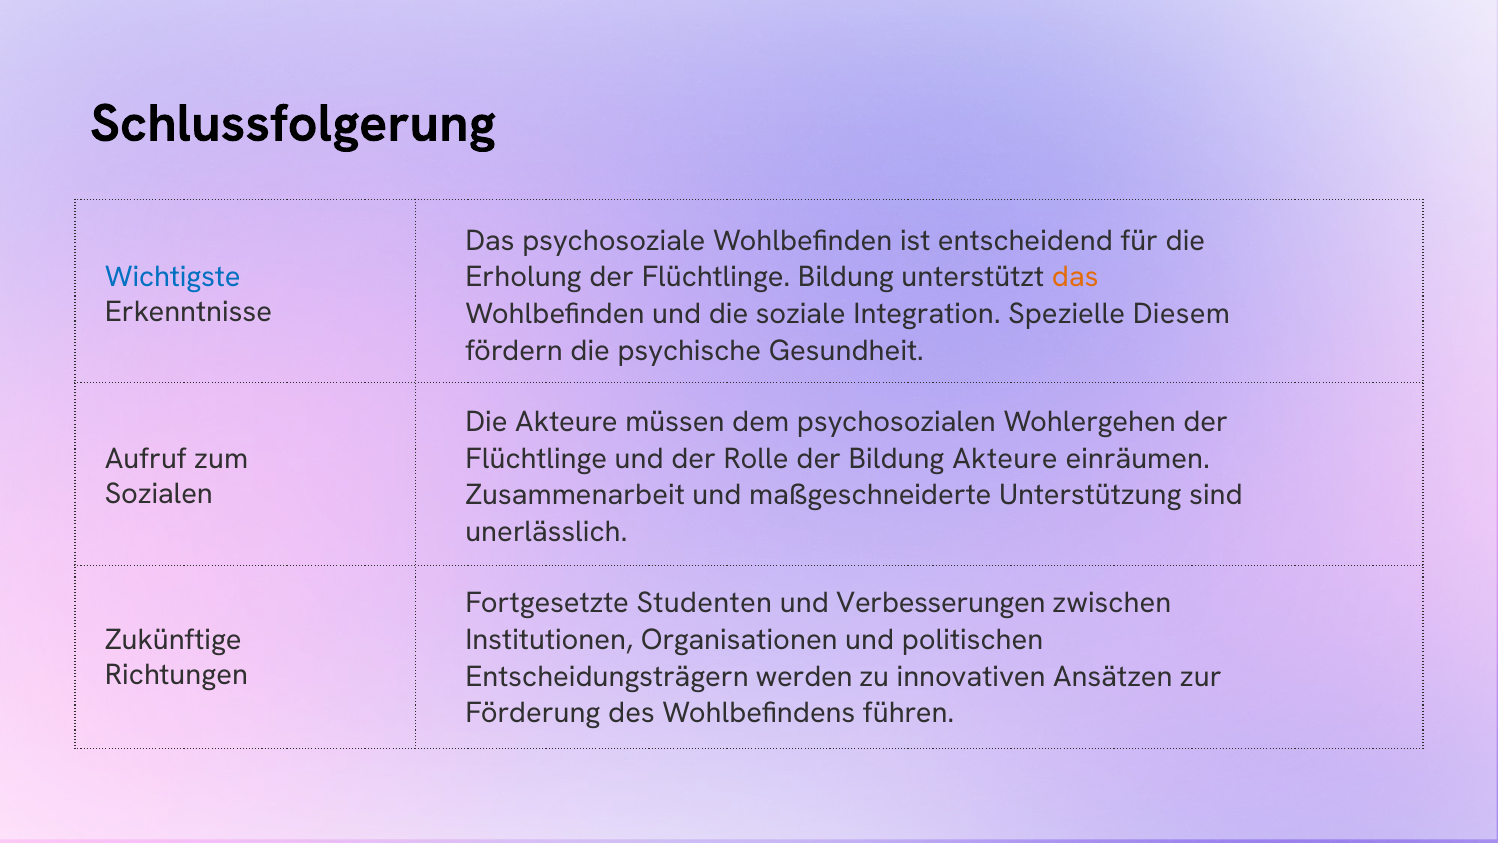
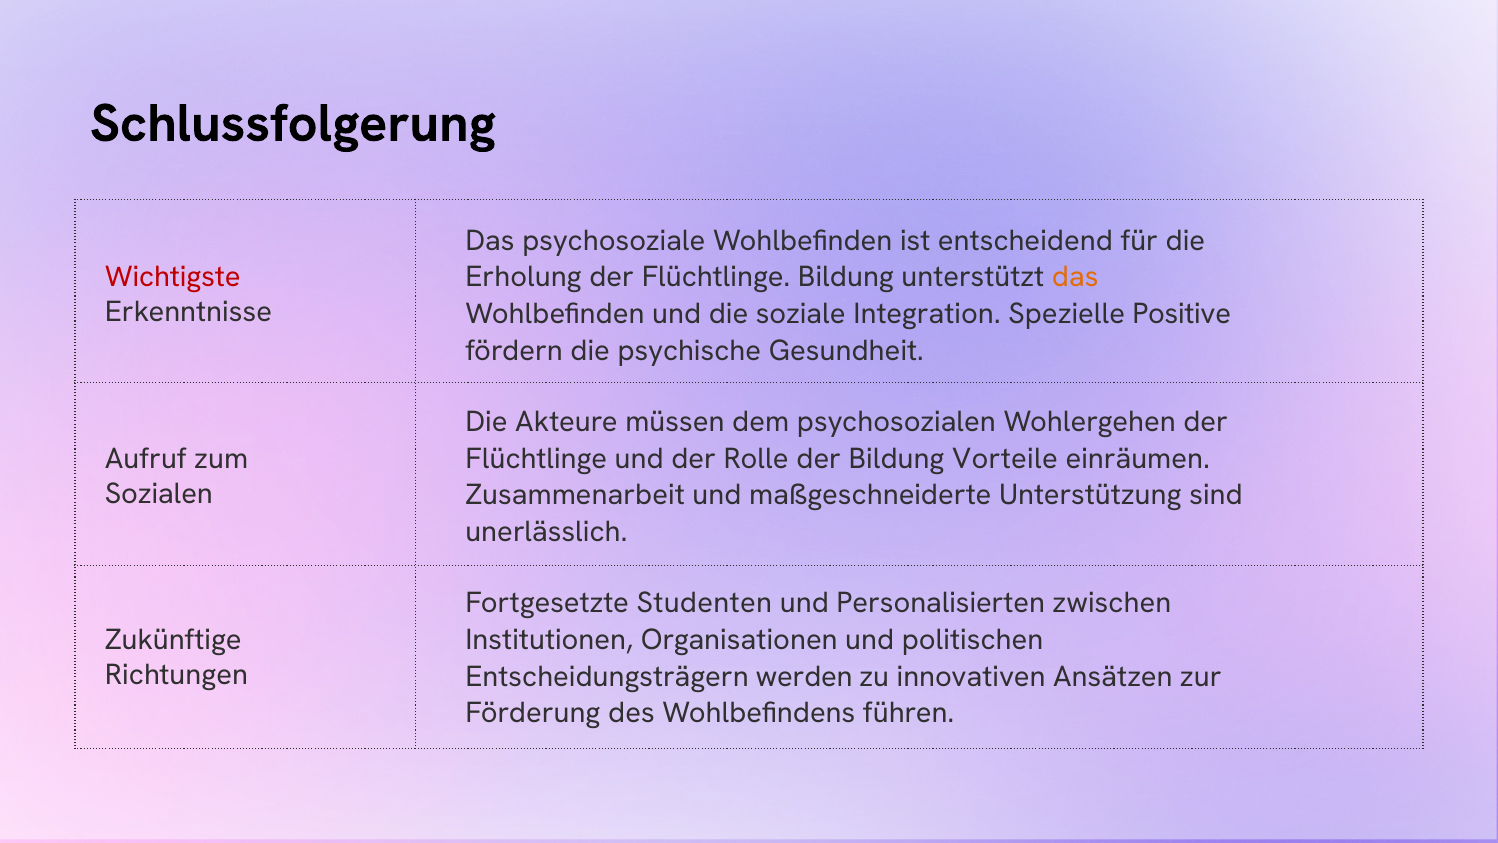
Wichtigste colour: blue -> red (173, 277)
Diesem: Diesem -> Positive (1182, 314)
Bildung Akteure: Akteure -> Vorteile (1005, 458)
Verbesserungen: Verbesserungen -> Personalisierten (941, 603)
